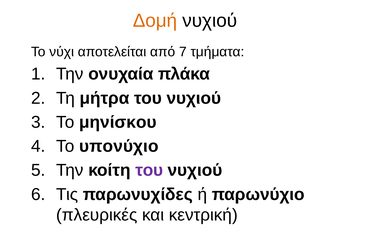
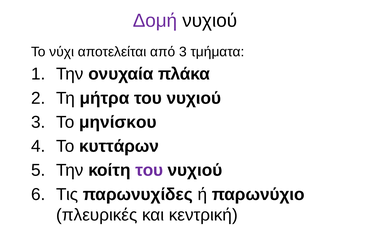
Δομή colour: orange -> purple (155, 21)
από 7: 7 -> 3 (183, 52)
υπονύχιο: υπονύχιο -> κυττάρων (119, 146)
